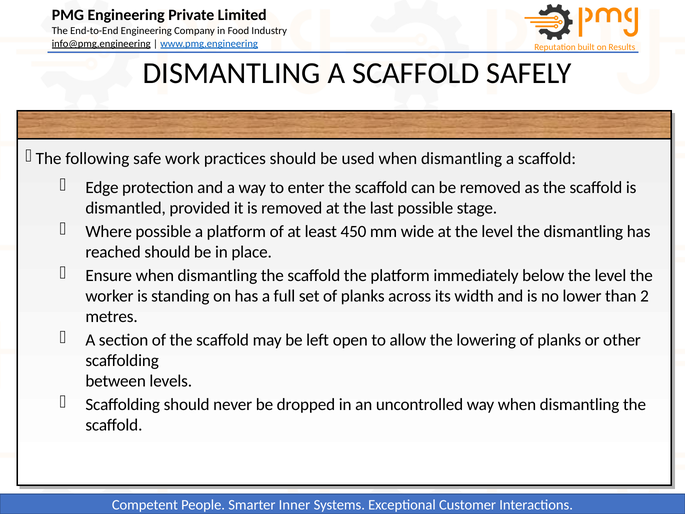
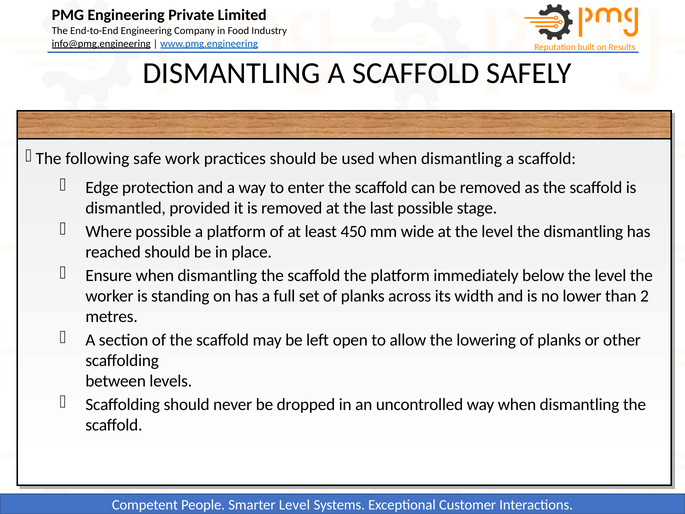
Inner: Inner -> Level (294, 505)
